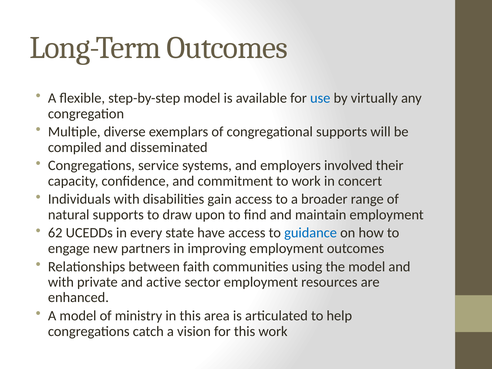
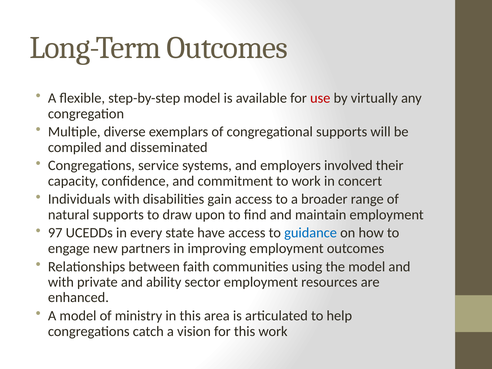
use colour: blue -> red (320, 98)
62: 62 -> 97 (55, 233)
active: active -> ability (164, 282)
